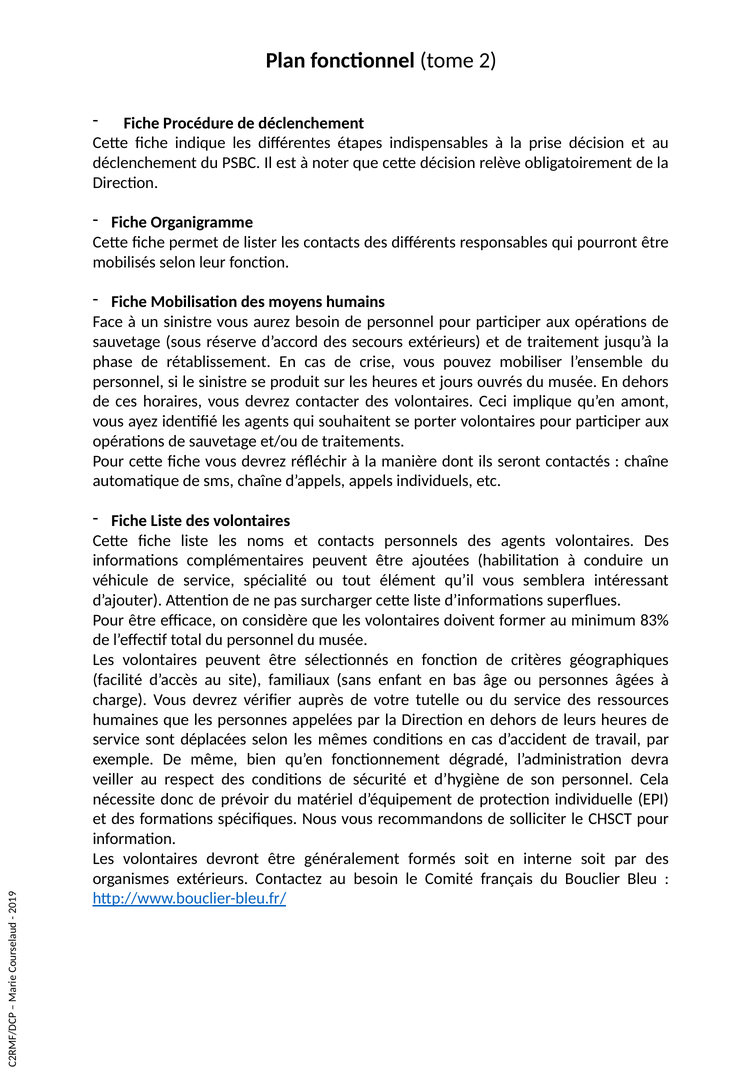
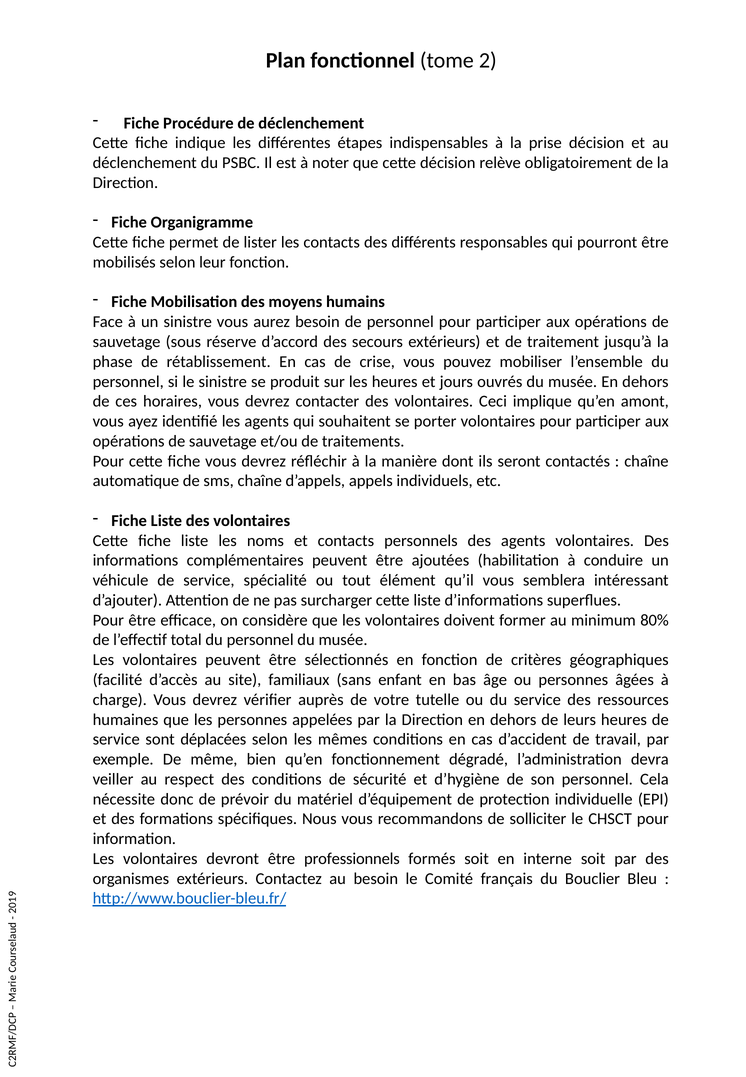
83%: 83% -> 80% (655, 620)
généralement: généralement -> professionnels (352, 859)
